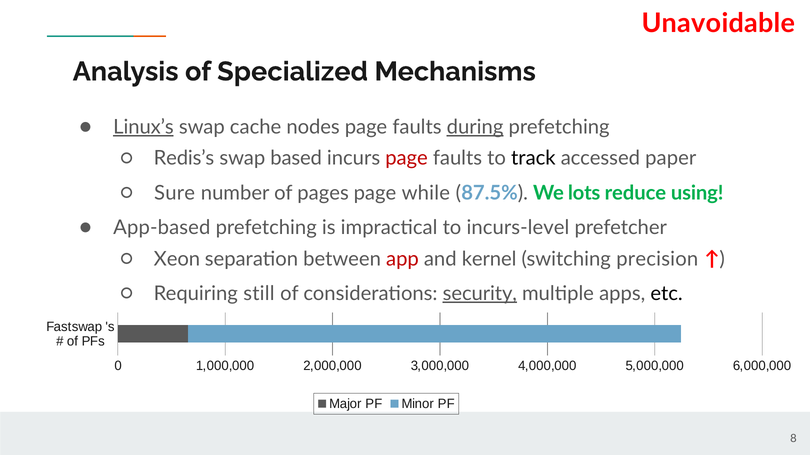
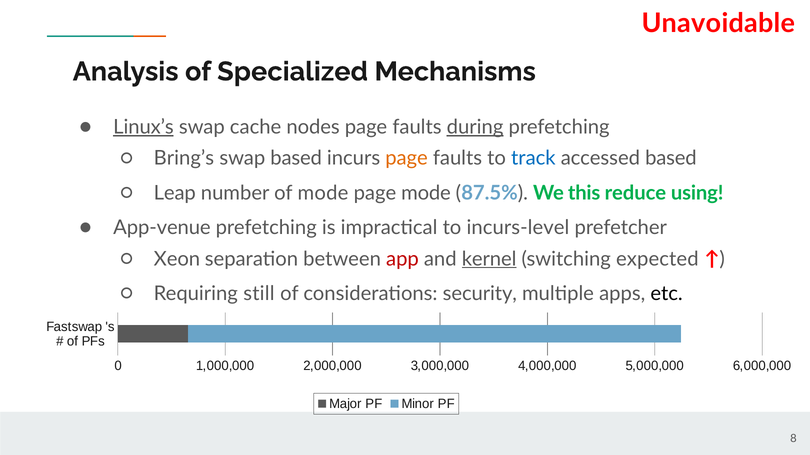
Redis’s: Redis’s -> Bring’s (184, 159)
page colour: red -> orange (407, 159)
track colour: black -> blue (533, 159)
accessed paper: paper -> based (671, 159)
Sure: Sure -> Leap (175, 193)
of pages: pages -> mode (323, 193)
page while: while -> mode (426, 193)
lots: lots -> this (584, 193)
App-based: App-based -> App-venue (162, 228)
kernel underline: none -> present (489, 259)
precision: precision -> expected (657, 259)
security underline: present -> none (480, 294)
